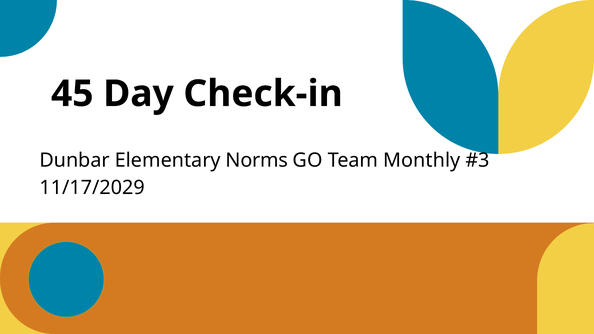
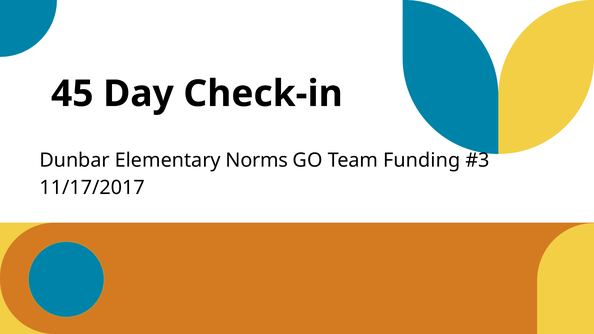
Monthly: Monthly -> Funding (422, 160)
11/17/2029: 11/17/2029 -> 11/17/2017 (92, 188)
